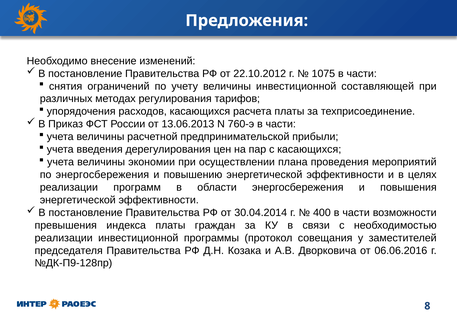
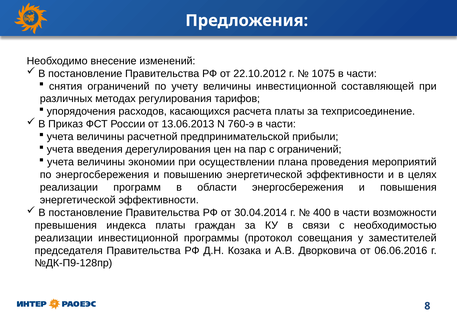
с касающихся: касающихся -> ограничений (309, 150)
